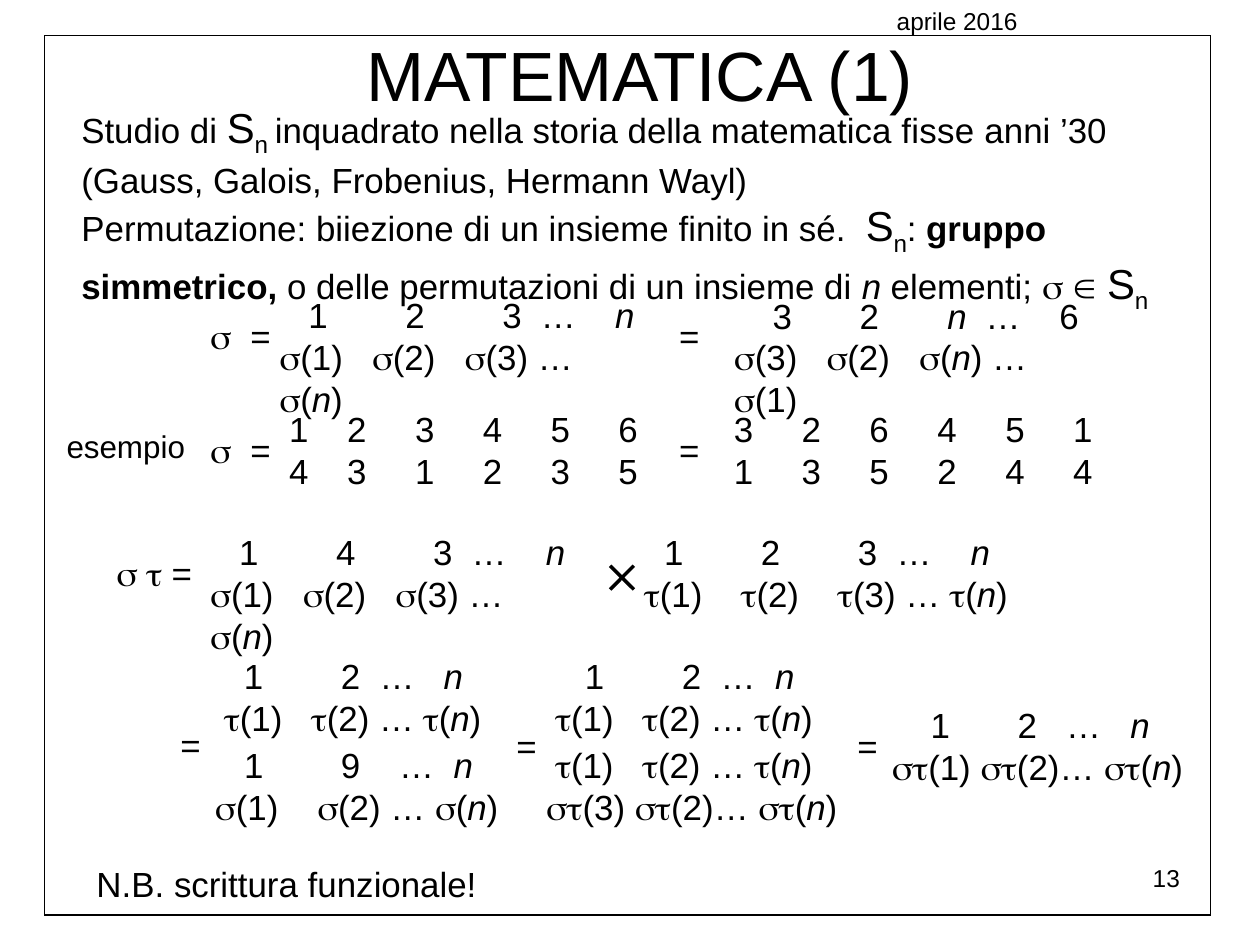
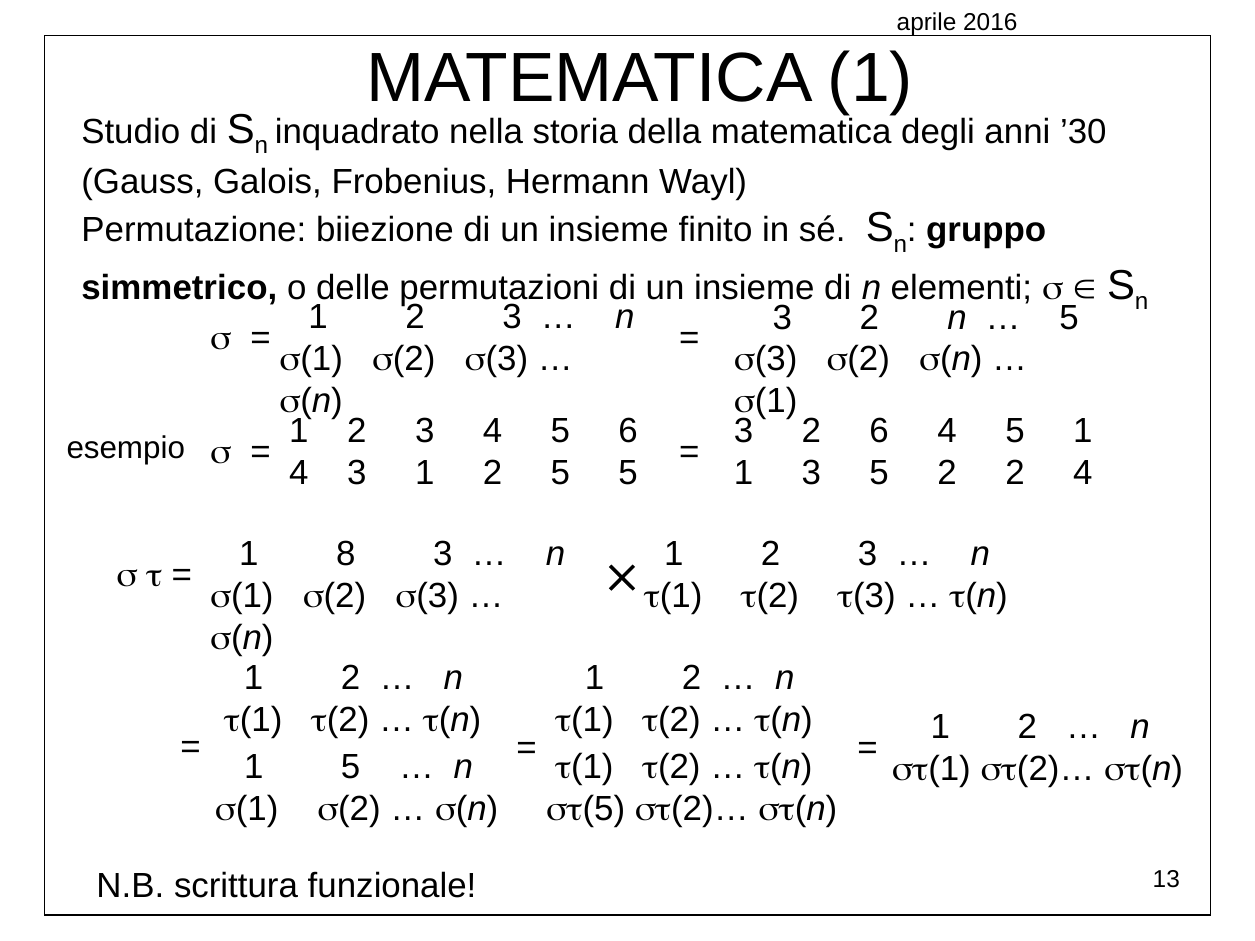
fisse: fisse -> degli (938, 132)
6: 6 -> 5 (1069, 318)
3 1 2 3: 3 -> 5 (560, 473)
2 4: 4 -> 2 (1015, 473)
1 4: 4 -> 8 (346, 555)
1 9: 9 -> 5 (351, 767)
3: 3 -> 5 (604, 809)
